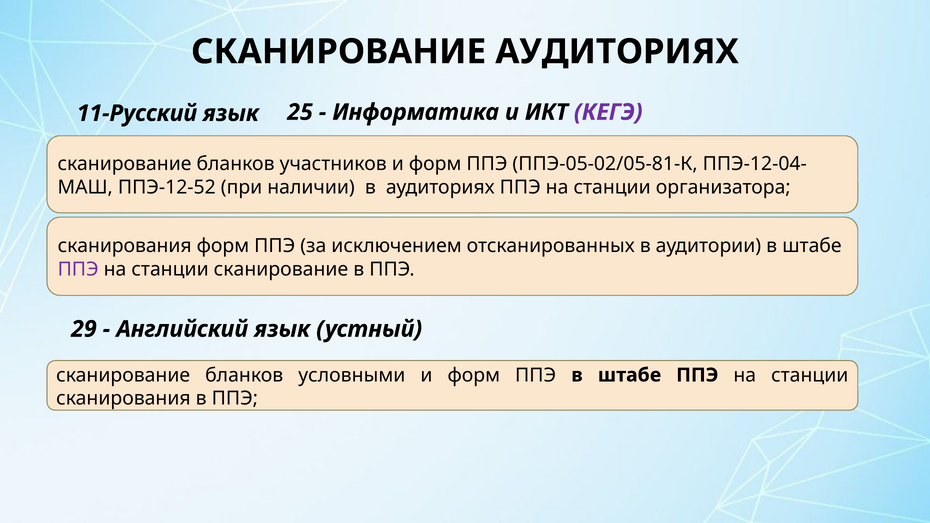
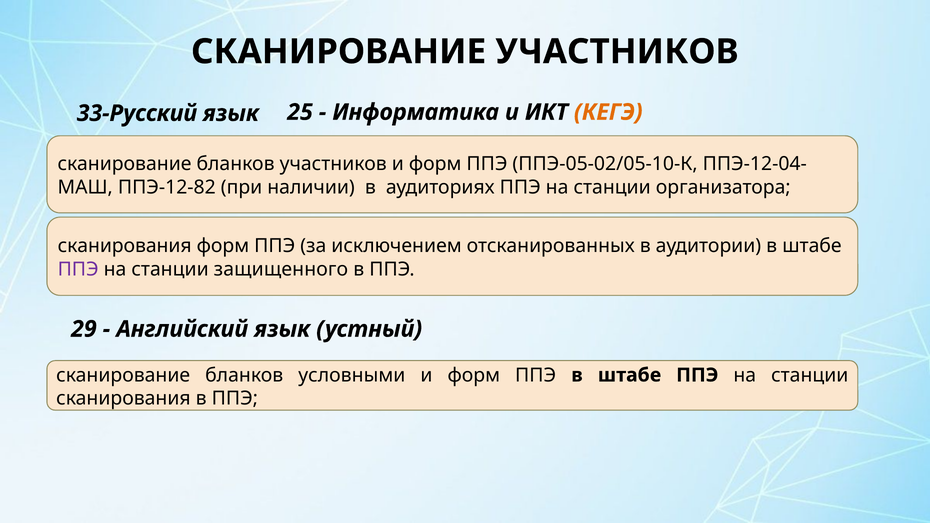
СКАНИРОВАНИЕ АУДИТОРИЯХ: АУДИТОРИЯХ -> УЧАСТНИКОВ (617, 52)
11-Русский: 11-Русский -> 33-Русский (137, 113)
КЕГЭ colour: purple -> orange (608, 112)
ППЭ-05-02/05-81-К: ППЭ-05-02/05-81-К -> ППЭ-05-02/05-10-К (605, 164)
ППЭ-12-52: ППЭ-12-52 -> ППЭ-12-82 (167, 187)
станции сканирование: сканирование -> защищенного (281, 269)
